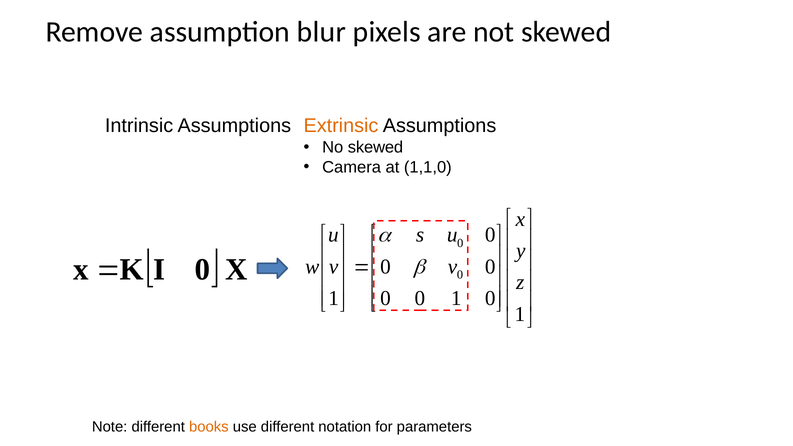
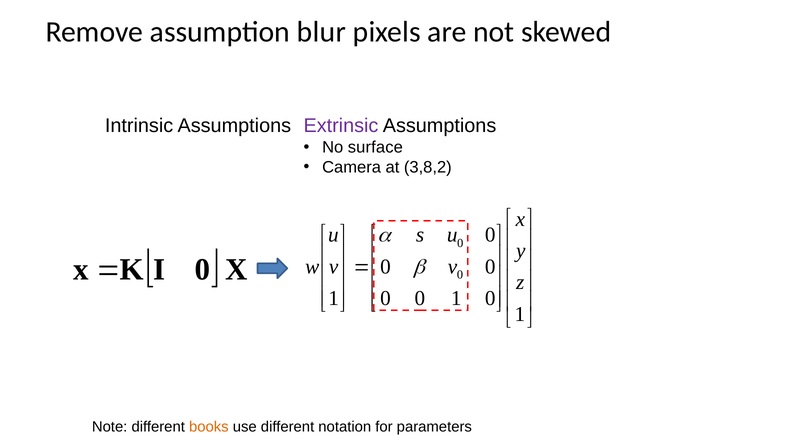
Extrinsic colour: orange -> purple (341, 126)
No skewed: skewed -> surface (375, 148)
1,1,0: 1,1,0 -> 3,8,2 (428, 167)
